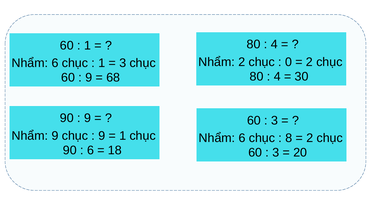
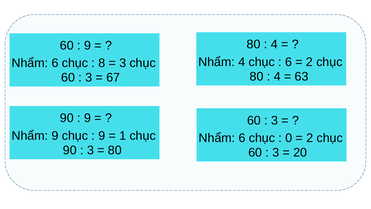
1: 1 -> 9 (87, 45)
Nhẩm 2: 2 -> 4 (242, 62)
0: 0 -> 6 (288, 62)
1: 1 -> 8 (102, 63)
30: 30 -> 63 (302, 76)
9: 9 -> 3 (89, 77)
68: 68 -> 67 (113, 77)
8: 8 -> 0 (289, 138)
6: 6 -> 3 (90, 150)
18: 18 -> 80 (115, 150)
